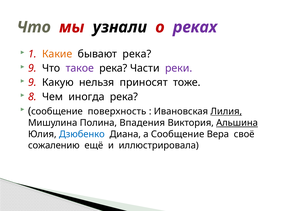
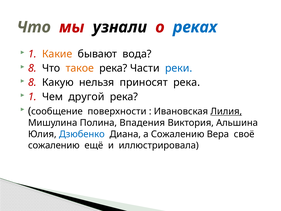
реках colour: purple -> blue (195, 27)
бывают река: река -> вода (137, 54)
9: 9 -> 8 (32, 68)
такое colour: purple -> orange (80, 68)
реки colour: purple -> blue (179, 68)
9: 9 -> 8 (32, 82)
приносят тоже: тоже -> река (187, 82)
8: 8 -> 1 (32, 97)
иногда: иногда -> другой (86, 97)
поверхность: поверхность -> поверхности (117, 111)
Альшина underline: present -> none (237, 123)
а Сообщение: Сообщение -> Сожалению (178, 134)
